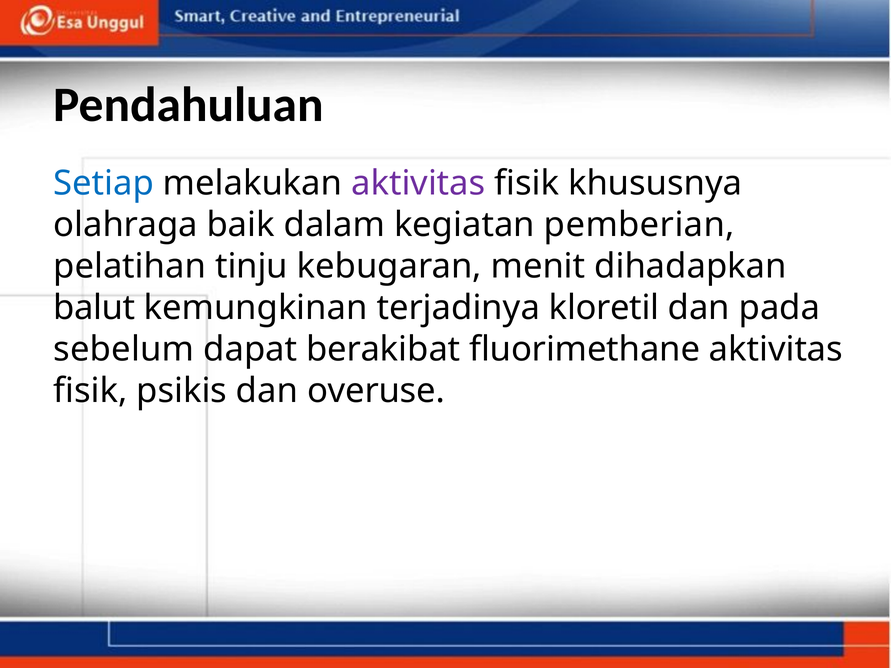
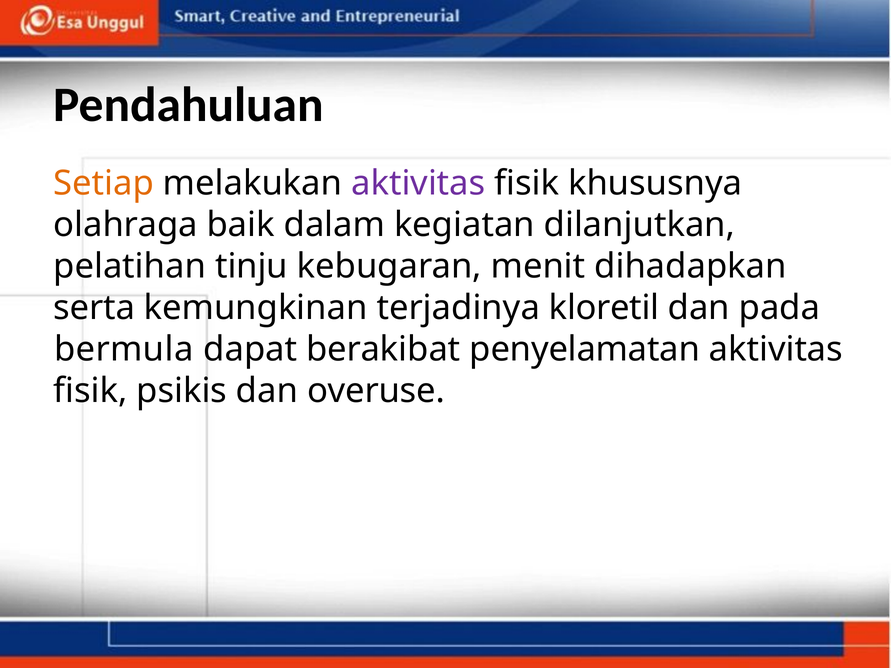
Setiap colour: blue -> orange (104, 184)
pemberian: pemberian -> dilanjutkan (639, 225)
balut: balut -> serta (94, 308)
sebelum: sebelum -> bermula (124, 350)
fluorimethane: fluorimethane -> penyelamatan (585, 350)
